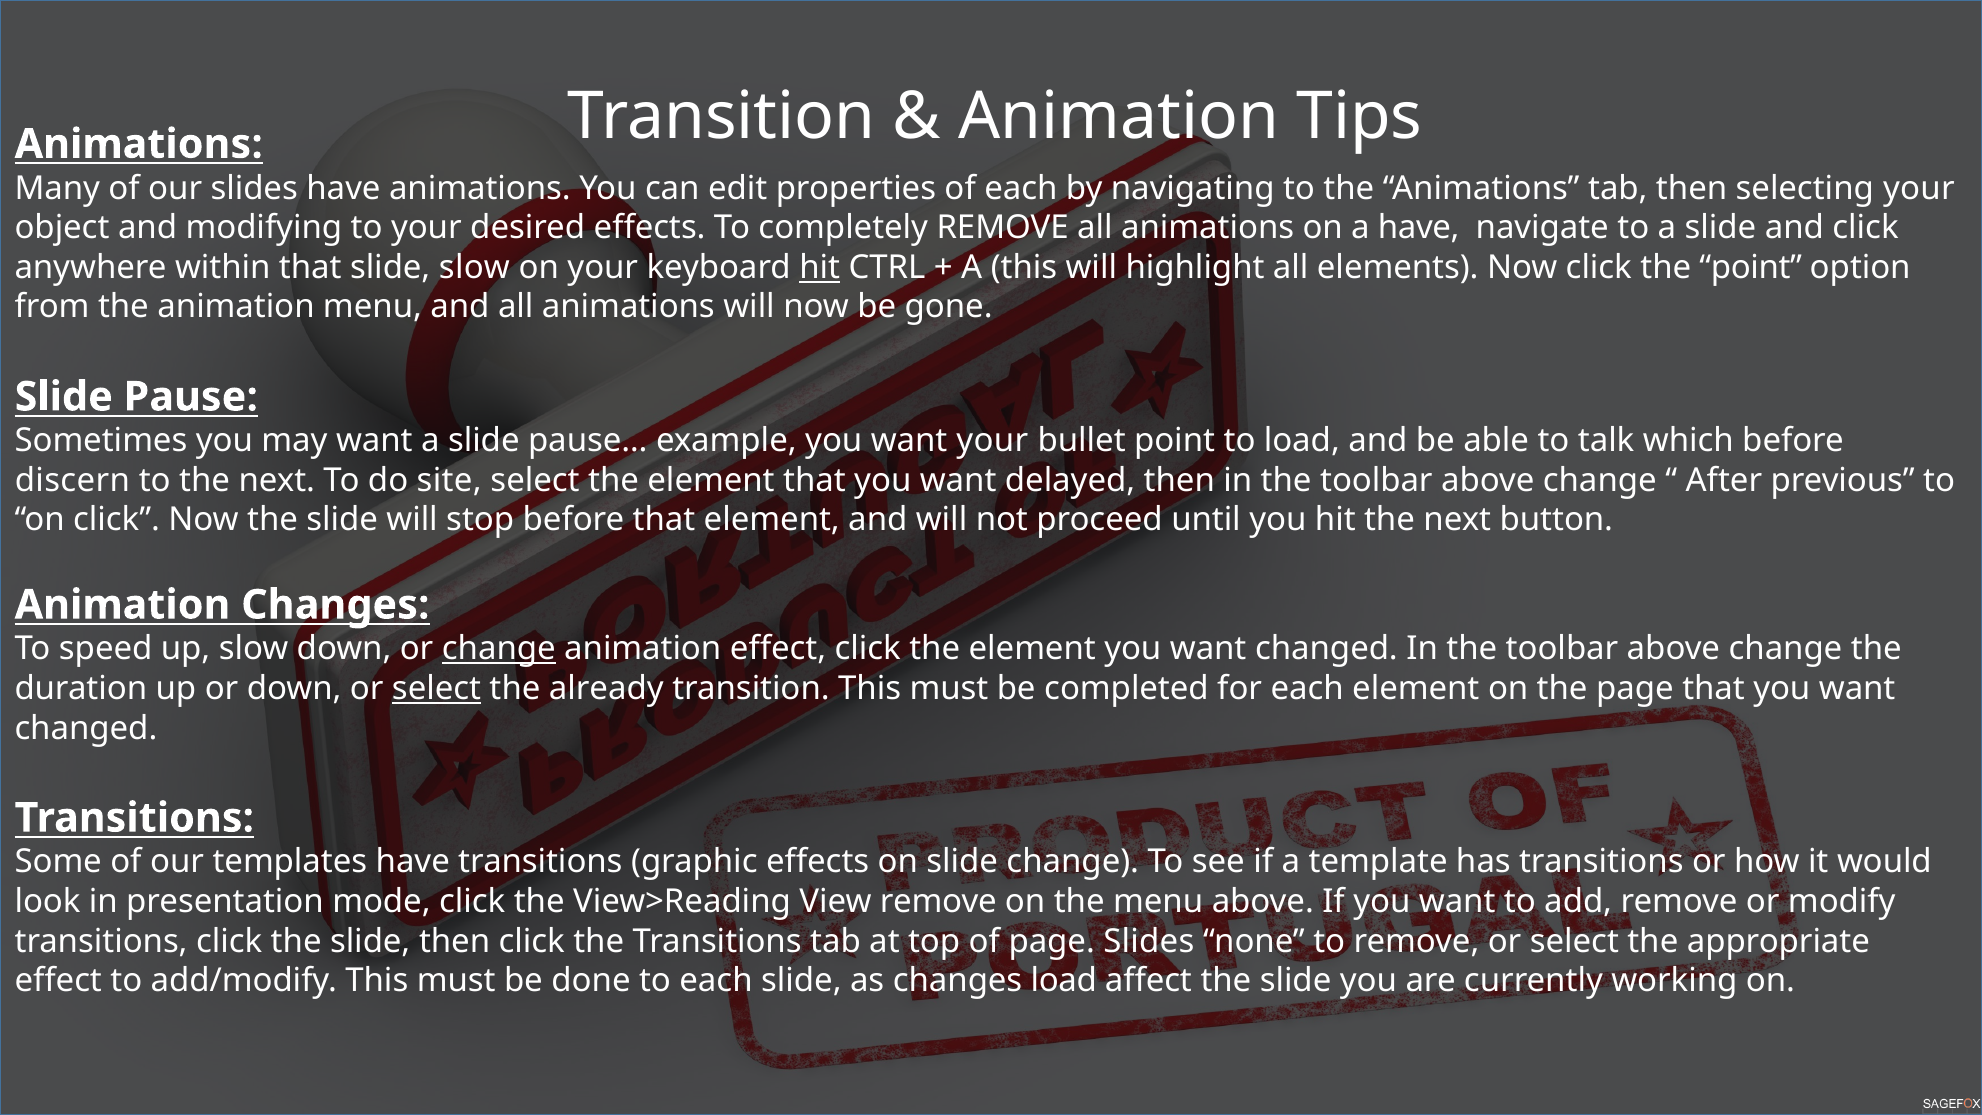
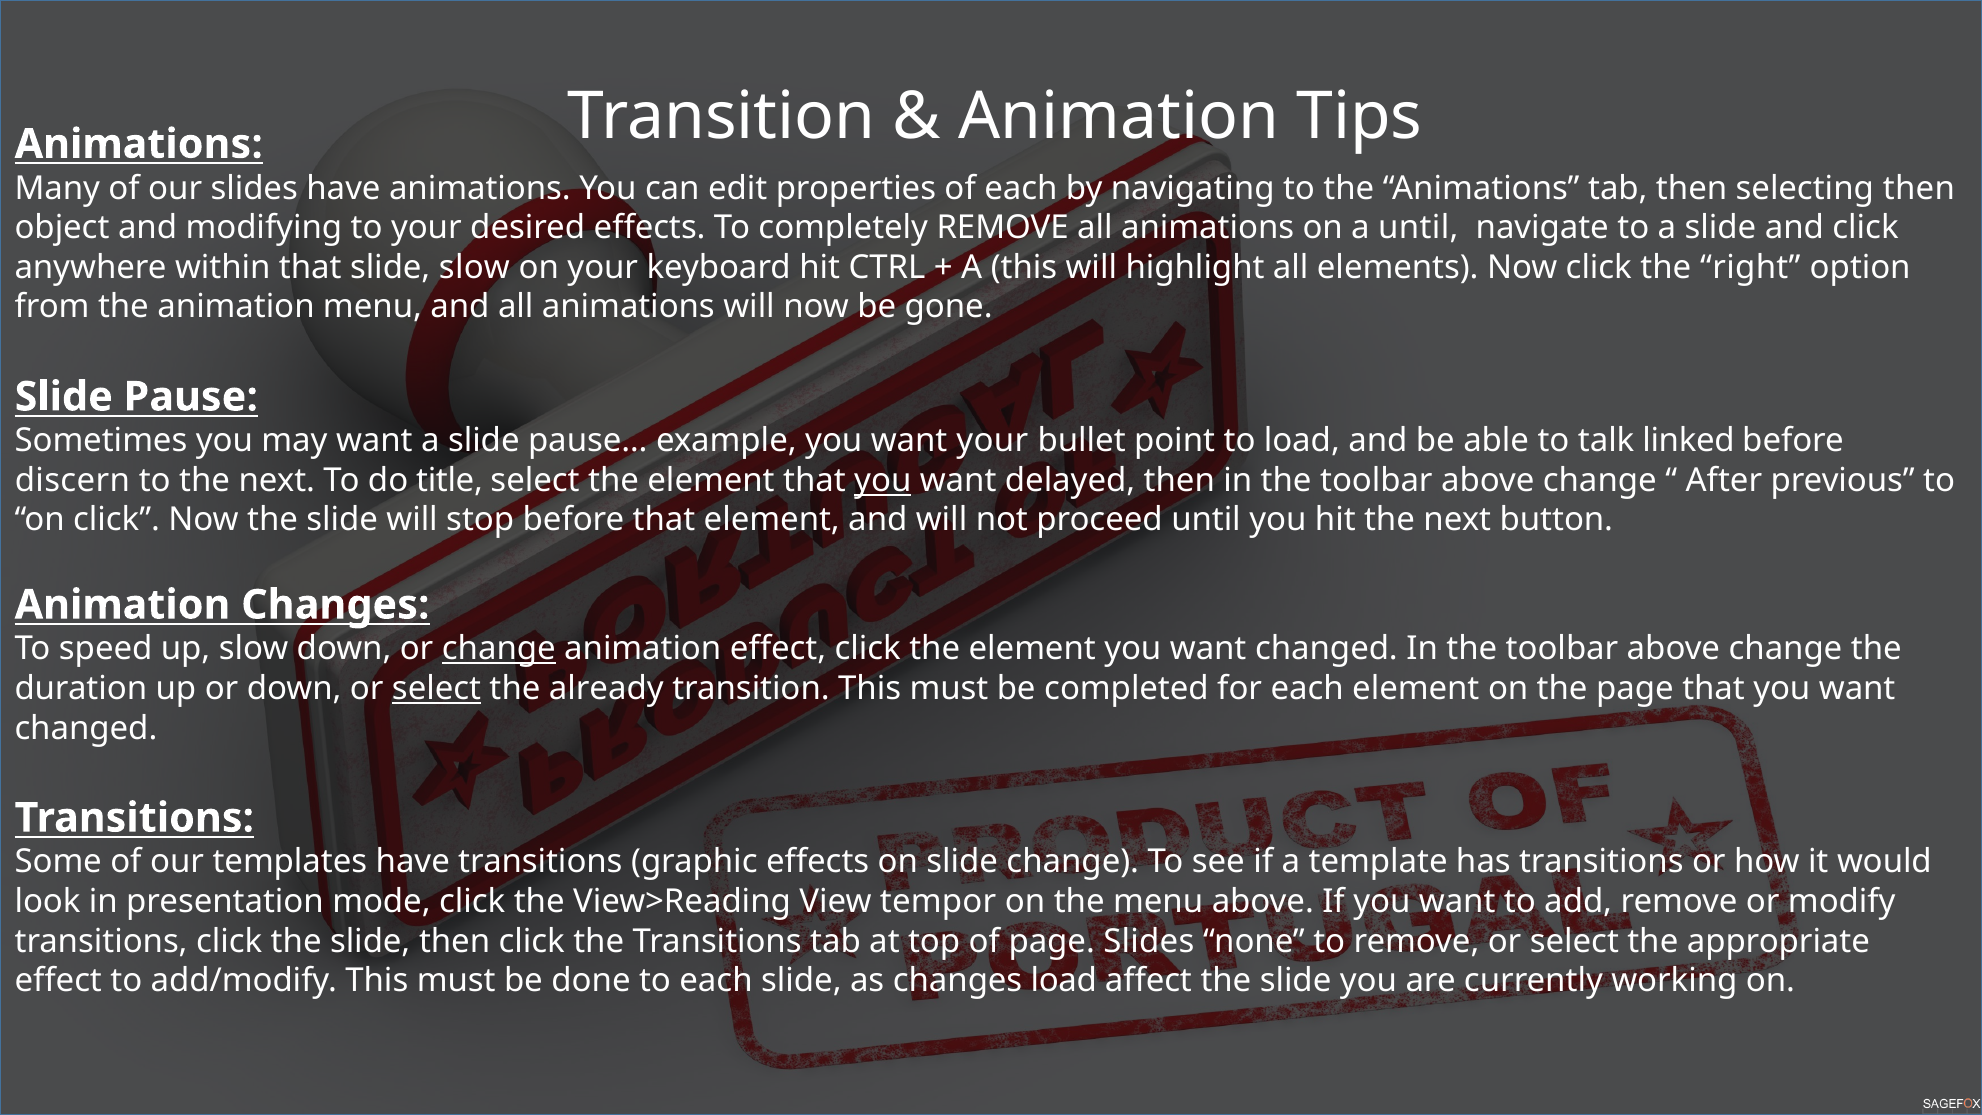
selecting your: your -> then (1919, 188)
a have: have -> until (1418, 228)
hit underline: present -> none (820, 267)
the point: point -> right (1750, 267)
which: which -> linked (1689, 441)
site: site -> title (450, 480)
you underline: none -> present (883, 480)
View remove: remove -> tempor (938, 901)
